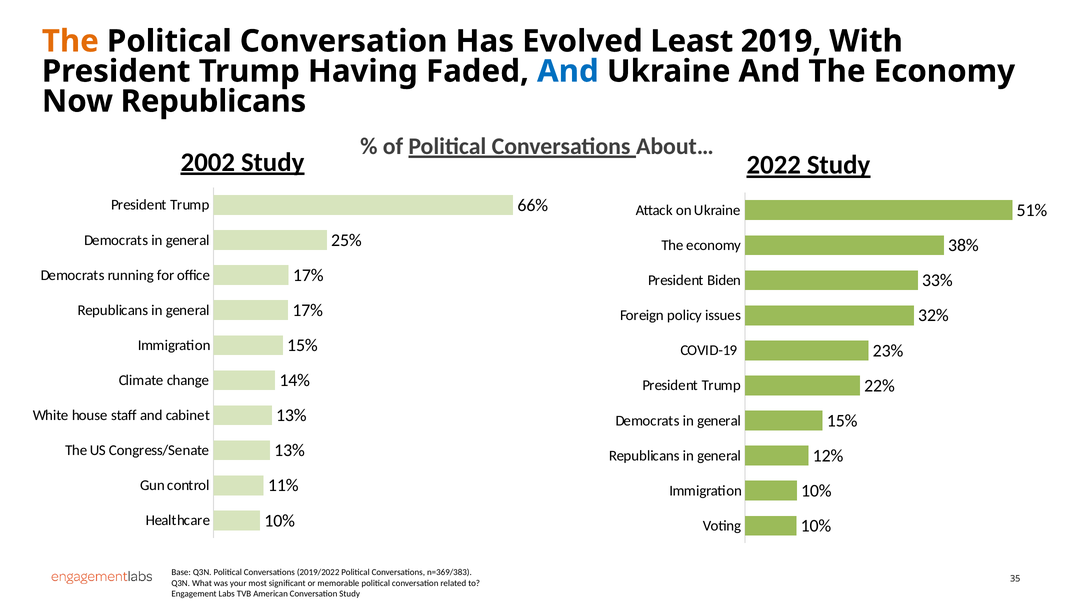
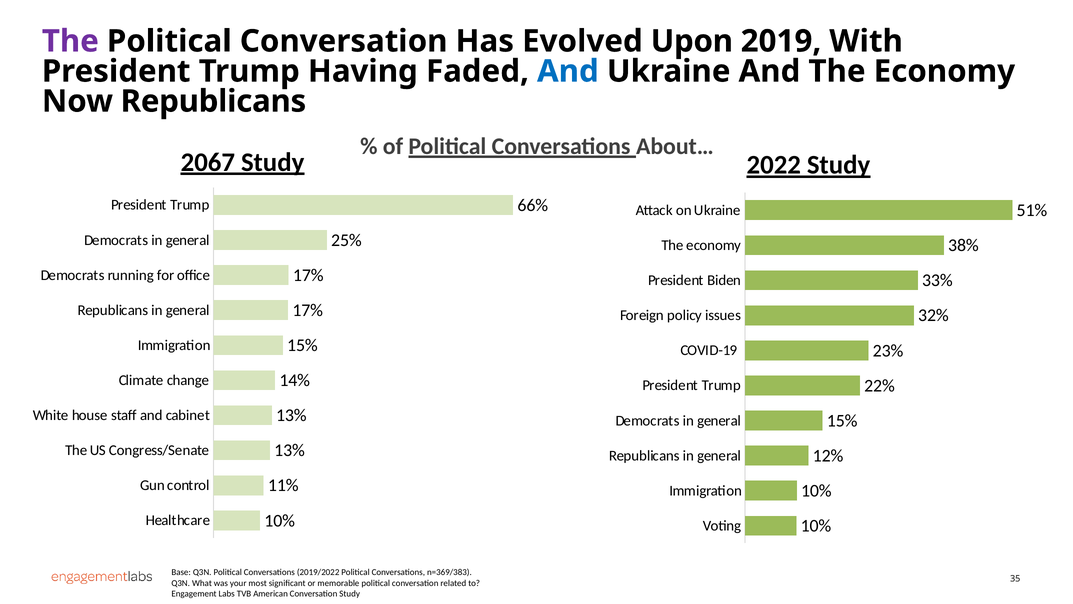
The colour: orange -> purple (70, 41)
Least: Least -> Upon (692, 41)
2002: 2002 -> 2067 (208, 162)
